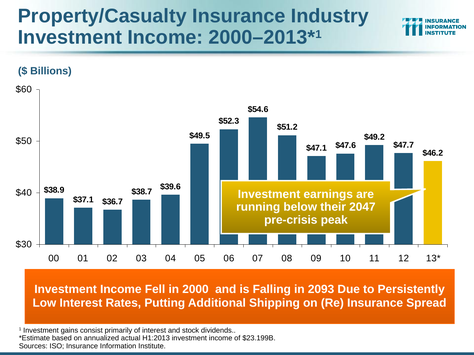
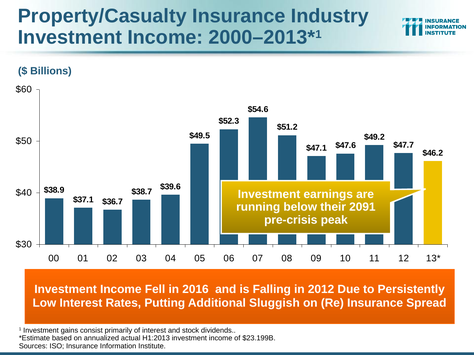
2047: 2047 -> 2091 (362, 207)
2000: 2000 -> 2016 (195, 290)
2093: 2093 -> 2012 (321, 290)
Shipping: Shipping -> Sluggish (274, 303)
